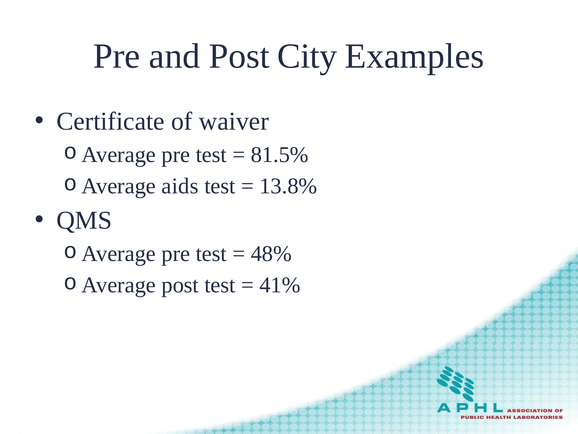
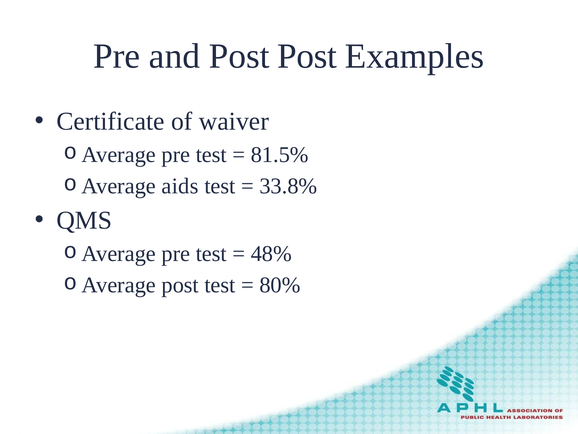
Post City: City -> Post (307, 56)
13.8%: 13.8% -> 33.8% (288, 186)
41%: 41% -> 80% (280, 285)
